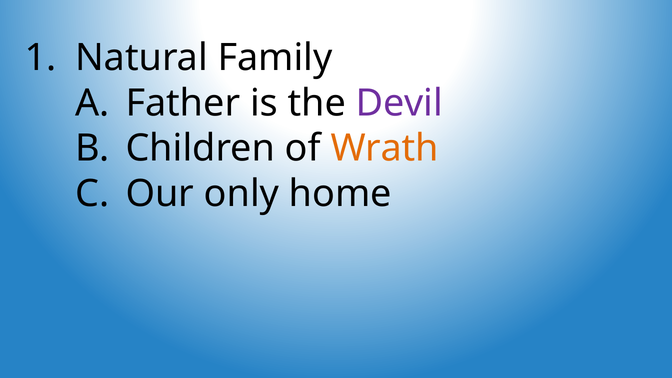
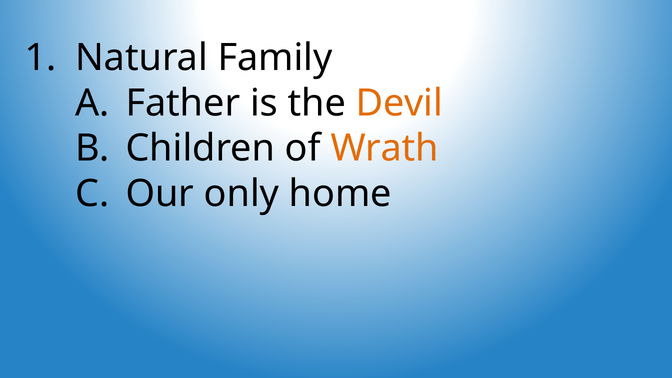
Devil colour: purple -> orange (399, 103)
